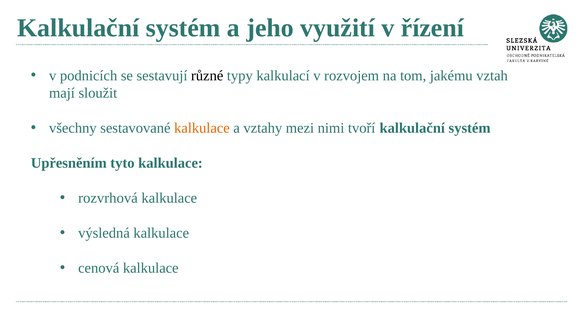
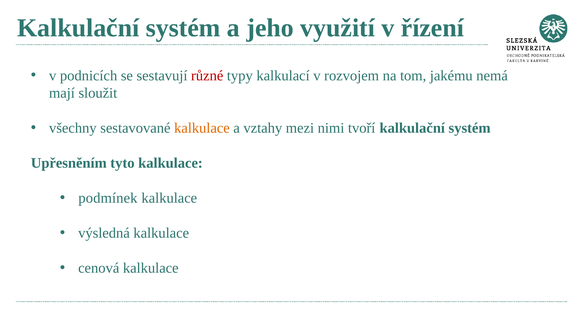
různé colour: black -> red (207, 75)
vztah: vztah -> nemá (492, 75)
rozvrhová: rozvrhová -> podmínek (108, 198)
